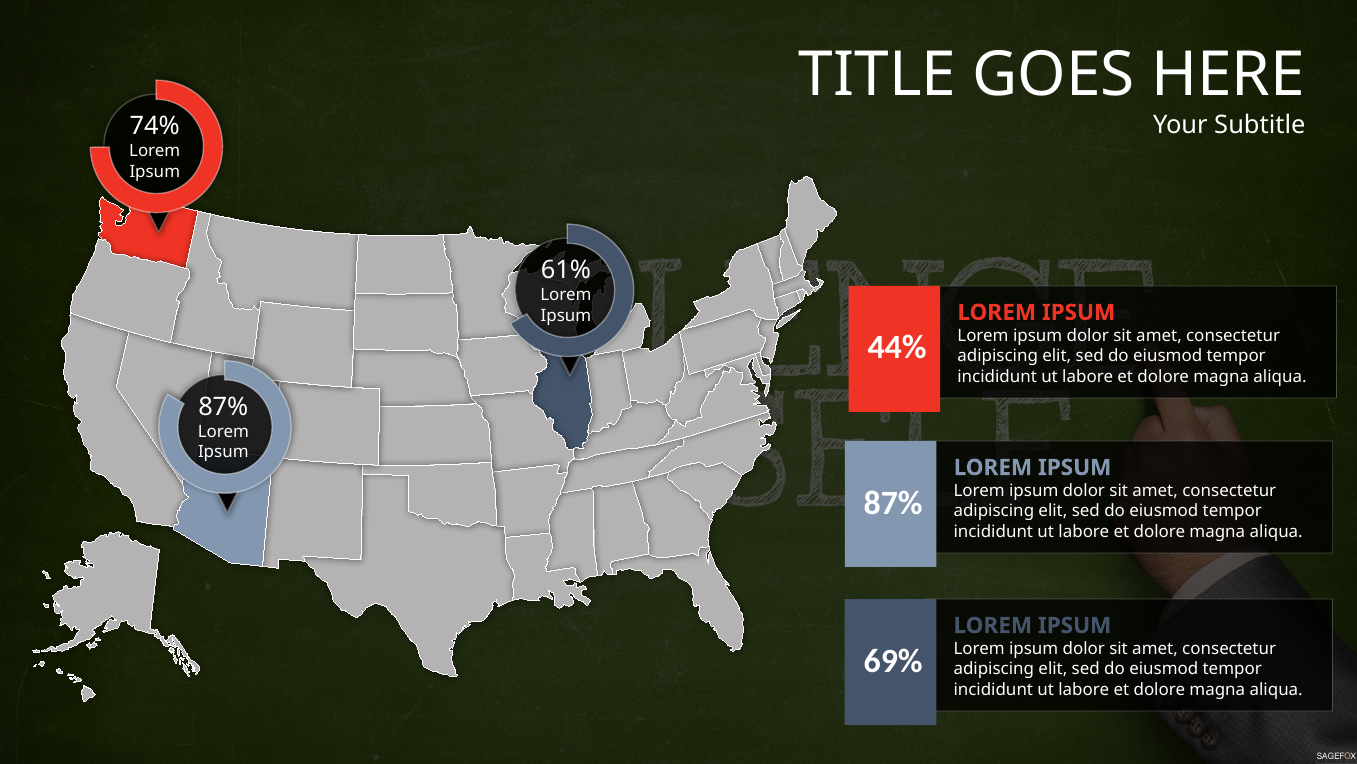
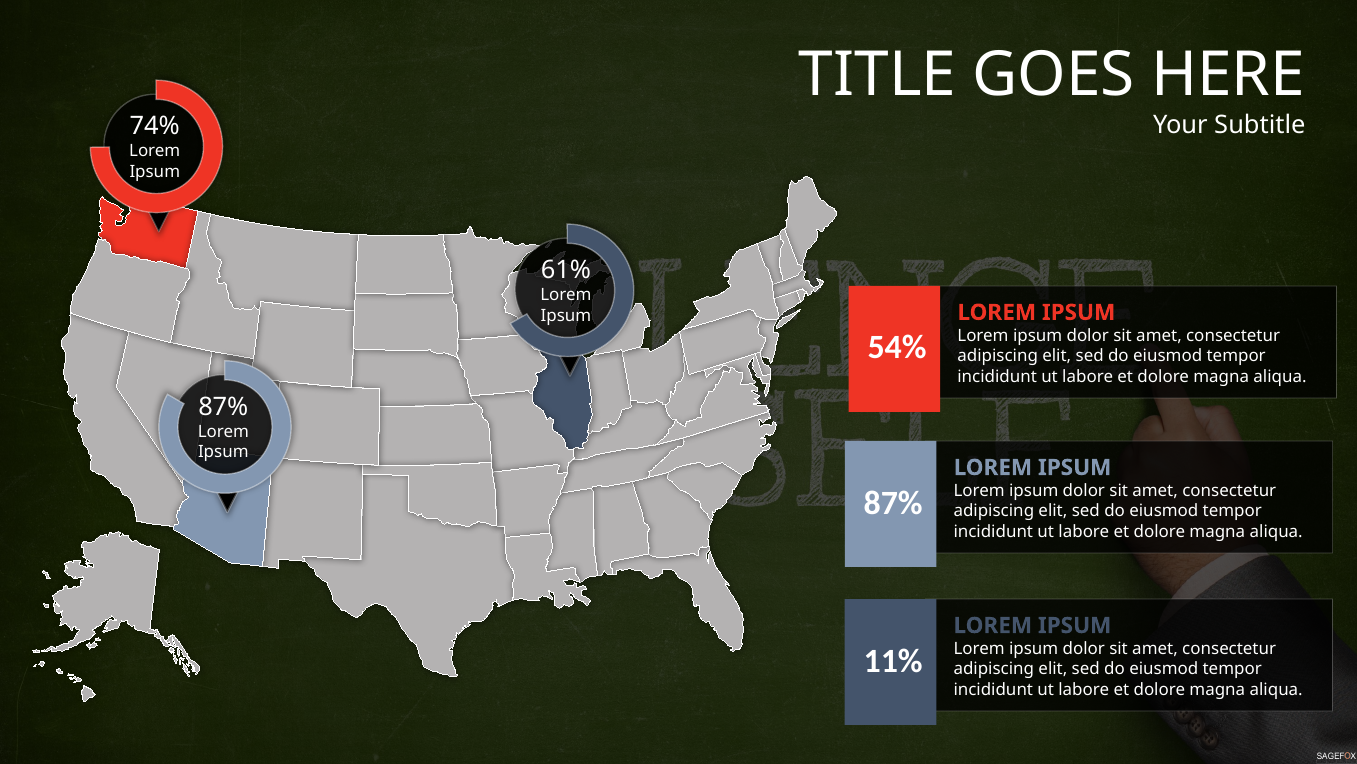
44%: 44% -> 54% (897, 347)
69%: 69% -> 11% (893, 660)
